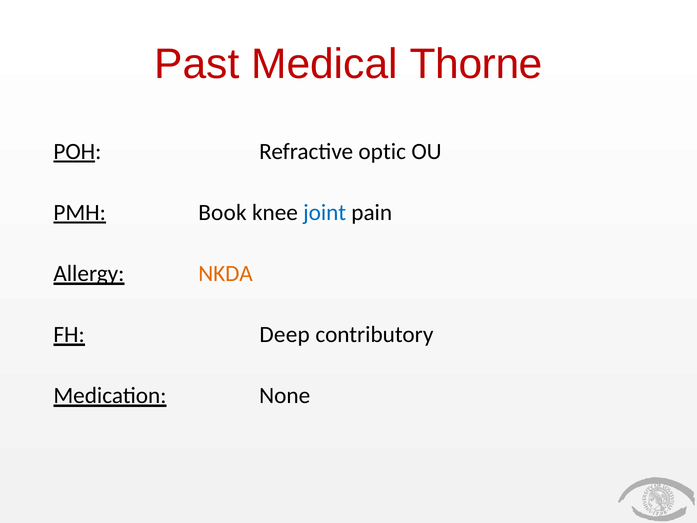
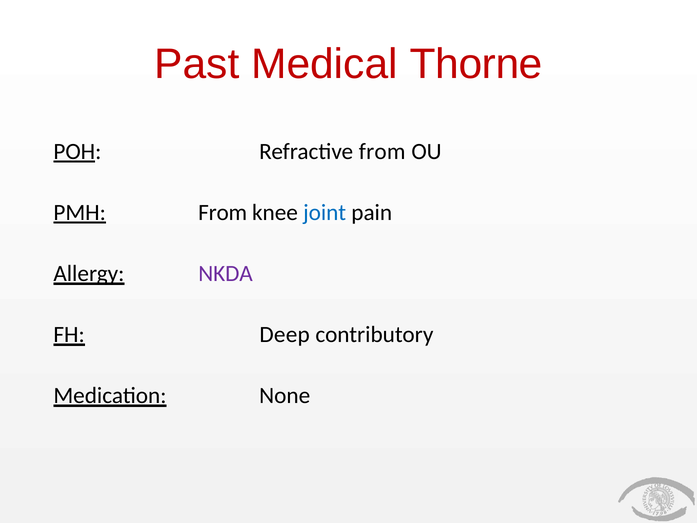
Refractive optic: optic -> from (382, 151)
PMH Book: Book -> From (223, 212)
NKDA colour: orange -> purple (226, 274)
